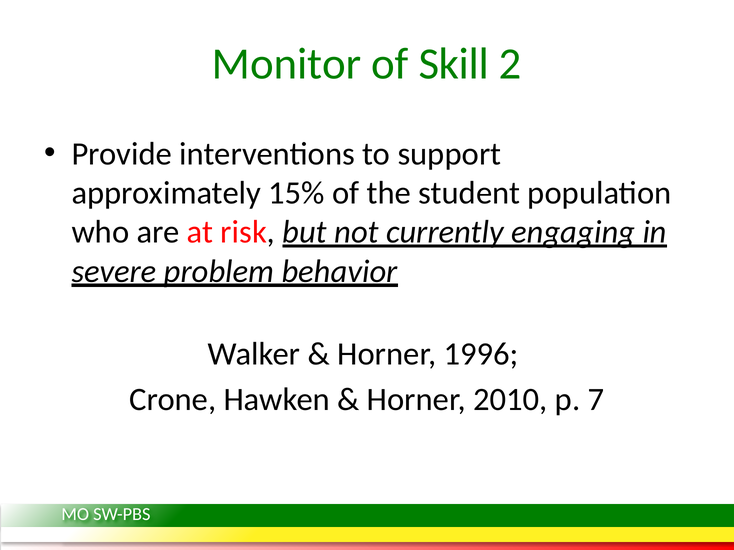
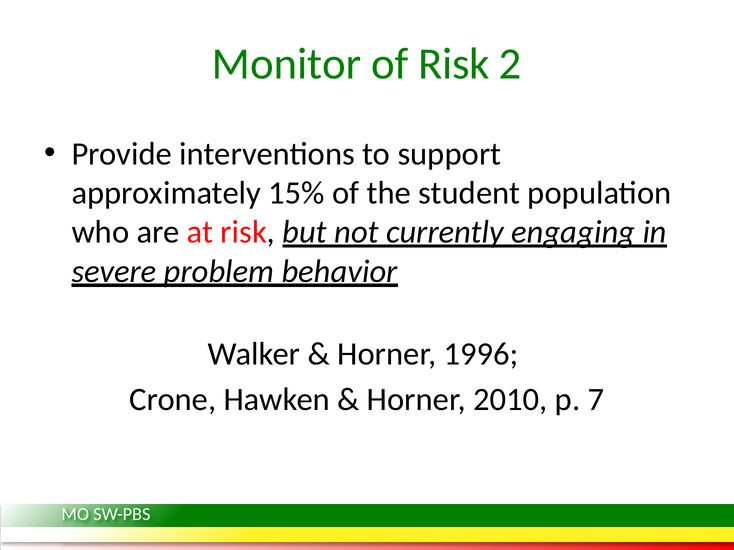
of Skill: Skill -> Risk (454, 64)
